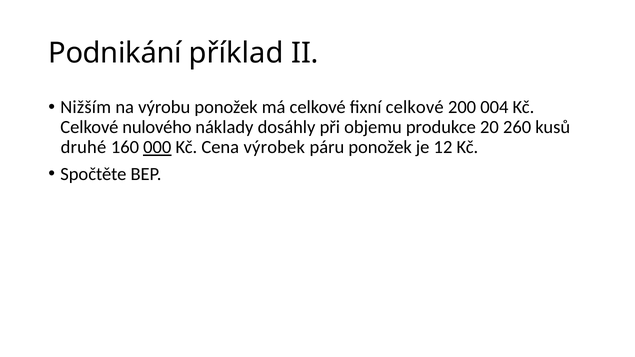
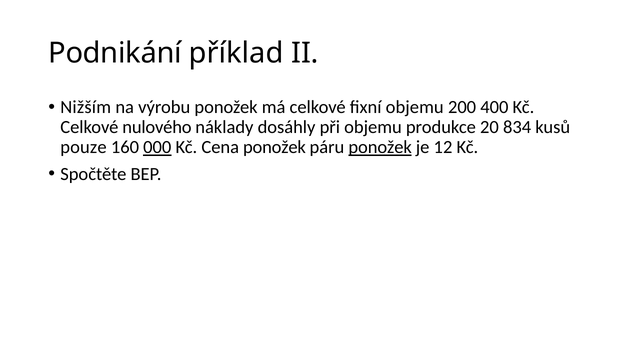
fixní celkové: celkové -> objemu (415, 107)
004: 004 -> 400 (494, 107)
260: 260 -> 834 (517, 127)
druhé: druhé -> pouze (83, 147)
Cena výrobek: výrobek -> ponožek (274, 147)
ponožek underline: none -> present (380, 147)
